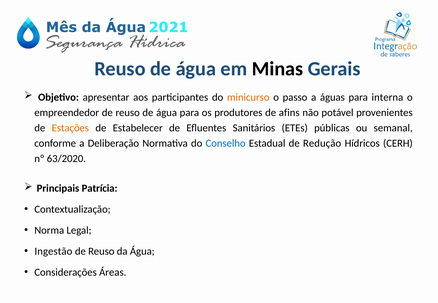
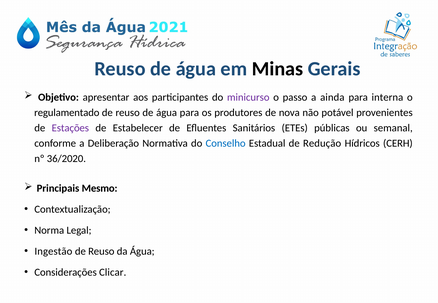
minicurso colour: orange -> purple (248, 97)
águas: águas -> ainda (332, 97)
empreendedor: empreendedor -> regulamentado (67, 113)
afins: afins -> nova (289, 113)
Estações colour: orange -> purple (70, 128)
63/2020: 63/2020 -> 36/2020 (66, 159)
Patrícia: Patrícia -> Mesmo (100, 189)
Áreas: Áreas -> Clicar (113, 272)
